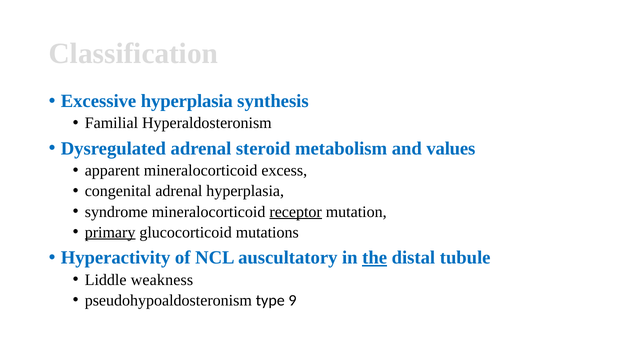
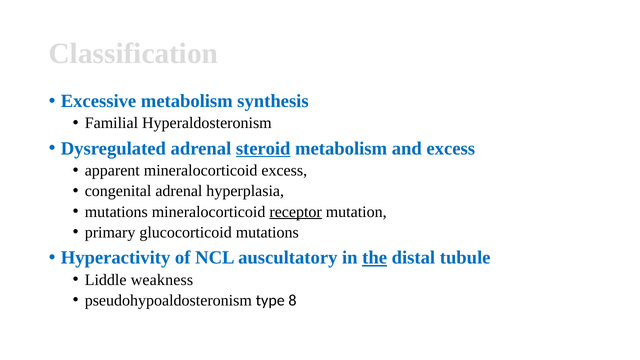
Excessive hyperplasia: hyperplasia -> metabolism (187, 101)
steroid underline: none -> present (263, 148)
and values: values -> excess (451, 148)
syndrome: syndrome -> mutations (116, 212)
primary underline: present -> none (110, 232)
9: 9 -> 8 (292, 300)
